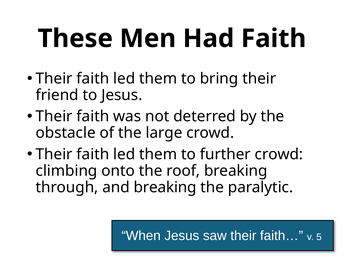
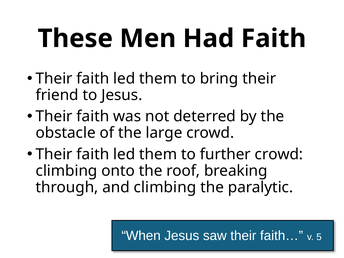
and breaking: breaking -> climbing (165, 187)
